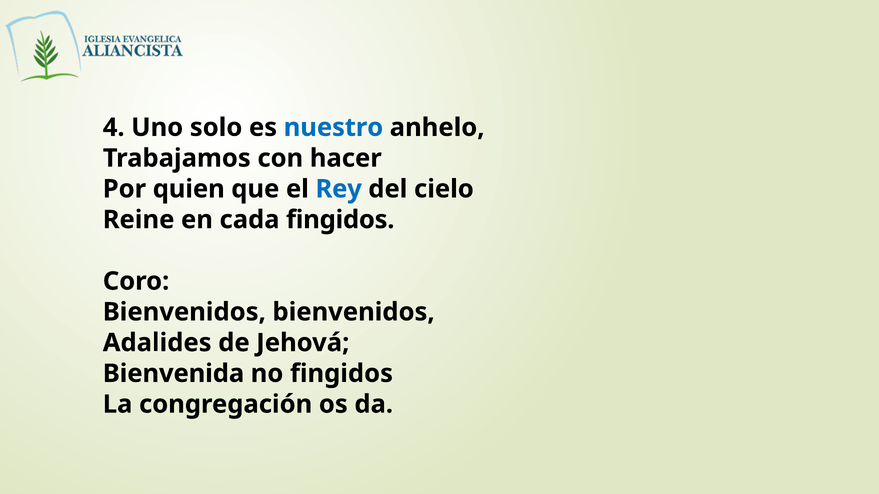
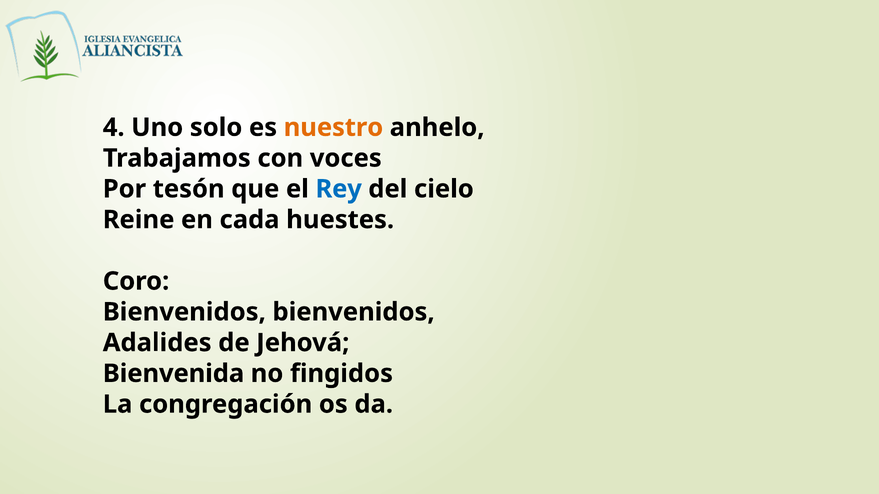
nuestro colour: blue -> orange (333, 128)
hacer: hacer -> voces (346, 158)
quien: quien -> tesón (189, 189)
cada fingidos: fingidos -> huestes (340, 220)
